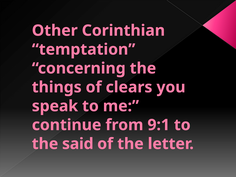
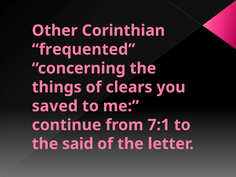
temptation: temptation -> frequented (84, 49)
speak: speak -> saved (55, 106)
9:1: 9:1 -> 7:1 (159, 125)
